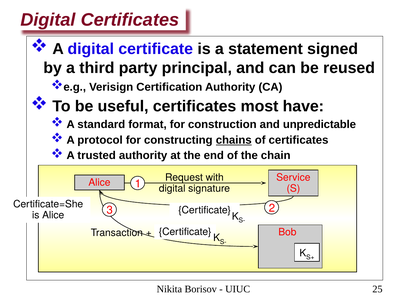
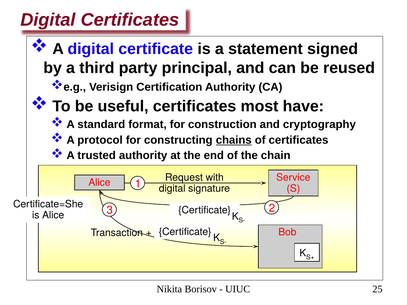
unpredictable: unpredictable -> cryptography (319, 124)
